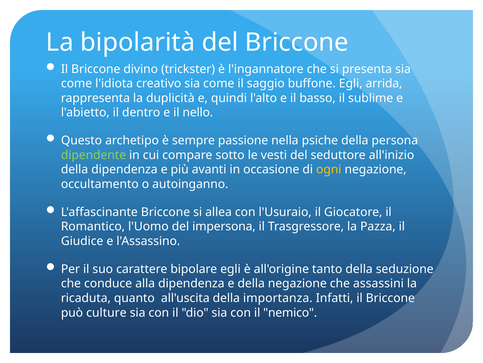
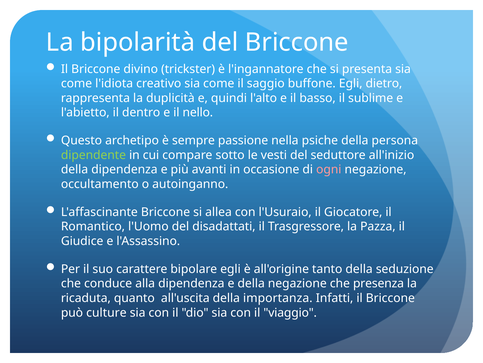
arrida: arrida -> dietro (384, 83)
ogni colour: yellow -> pink (329, 169)
impersona: impersona -> disadattati (224, 226)
assassini: assassini -> presenza (379, 283)
nemico: nemico -> viaggio (290, 312)
